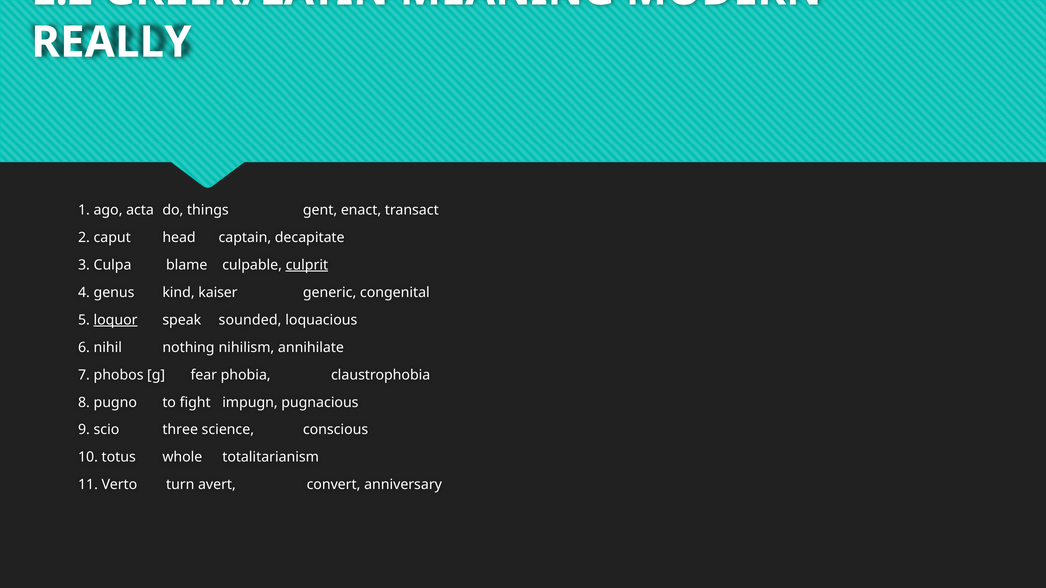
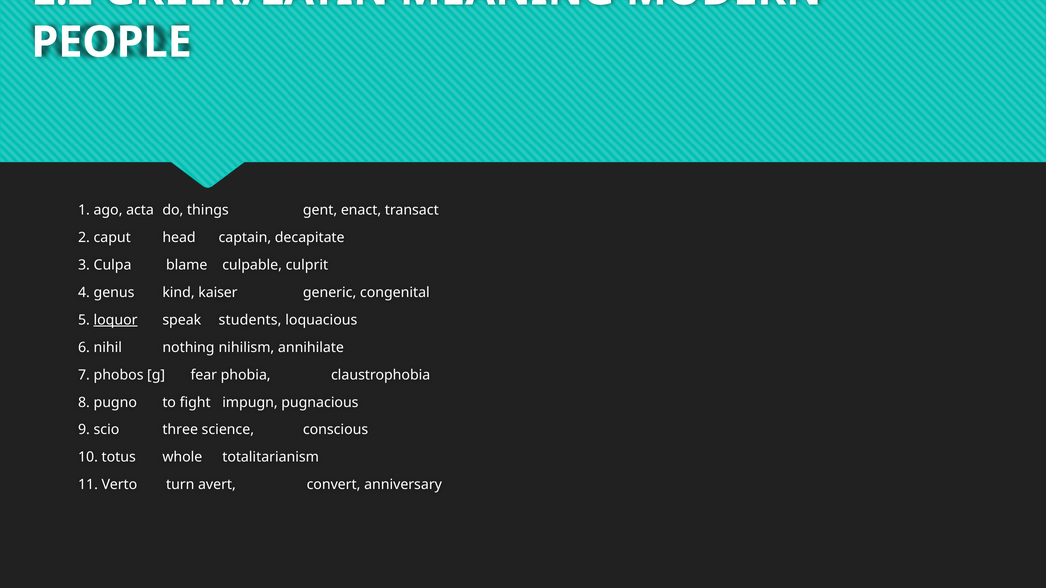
REALLY: REALLY -> PEOPLE (112, 42)
culprit underline: present -> none (307, 265)
sounded: sounded -> students (250, 320)
